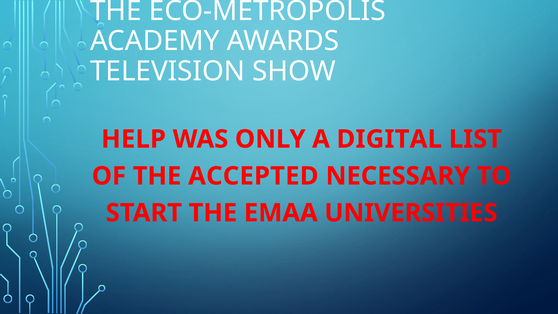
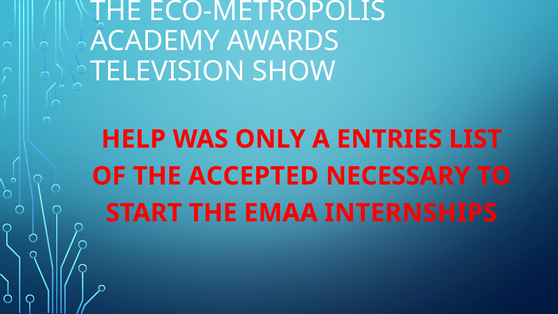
DIGITAL: DIGITAL -> ENTRIES (389, 139)
UNIVERSITIES: UNIVERSITIES -> INTERNSHIPS (411, 213)
